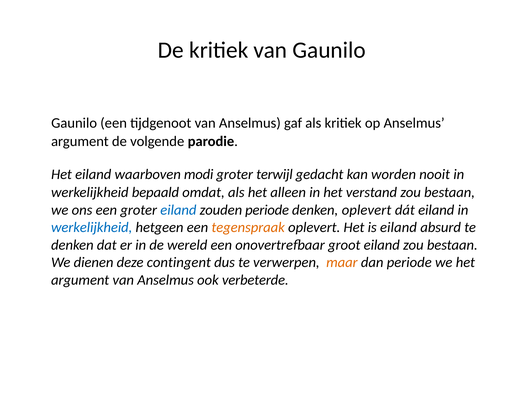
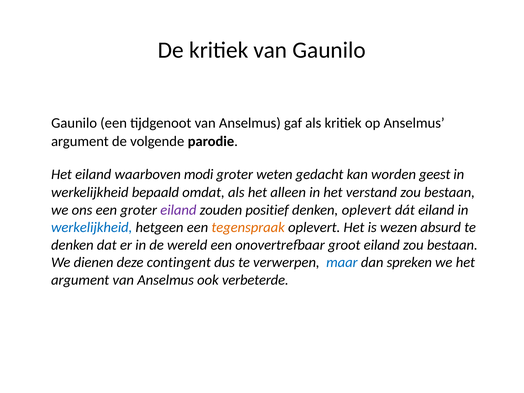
terwijl: terwijl -> weten (274, 174)
nooit: nooit -> geest (435, 174)
eiland colour: blue -> purple (178, 210)
zouden periode: periode -> positief (267, 210)
is eiland: eiland -> wezen (399, 227)
maar colour: orange -> blue (342, 262)
dan periode: periode -> spreken (409, 262)
